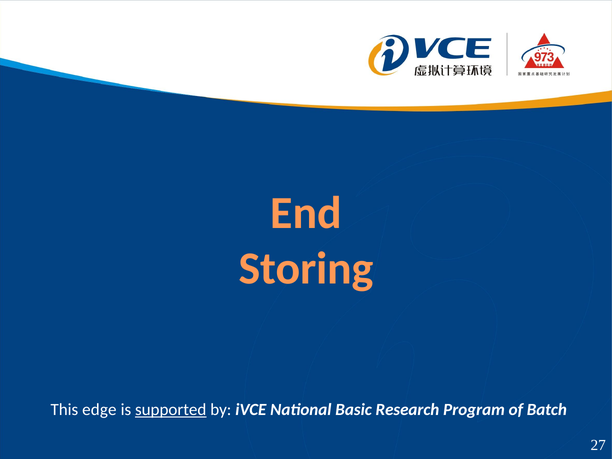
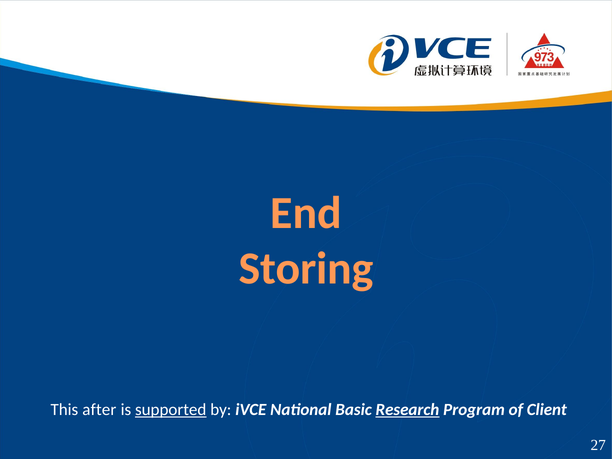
edge: edge -> after (99, 410)
Research underline: none -> present (407, 410)
Batch: Batch -> Client (547, 410)
